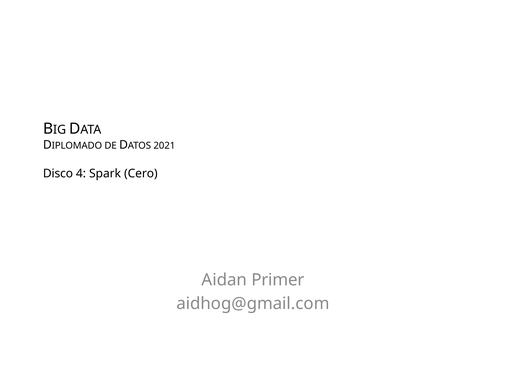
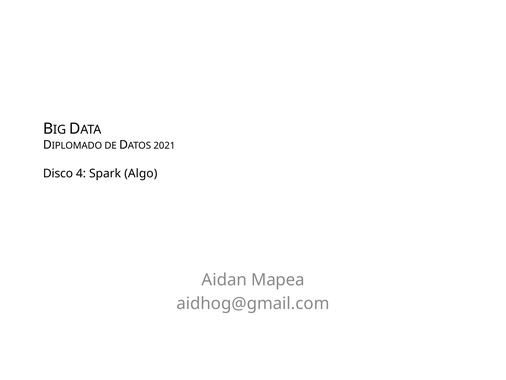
Cero: Cero -> Algo (141, 173)
Primer: Primer -> Mapea (278, 279)
